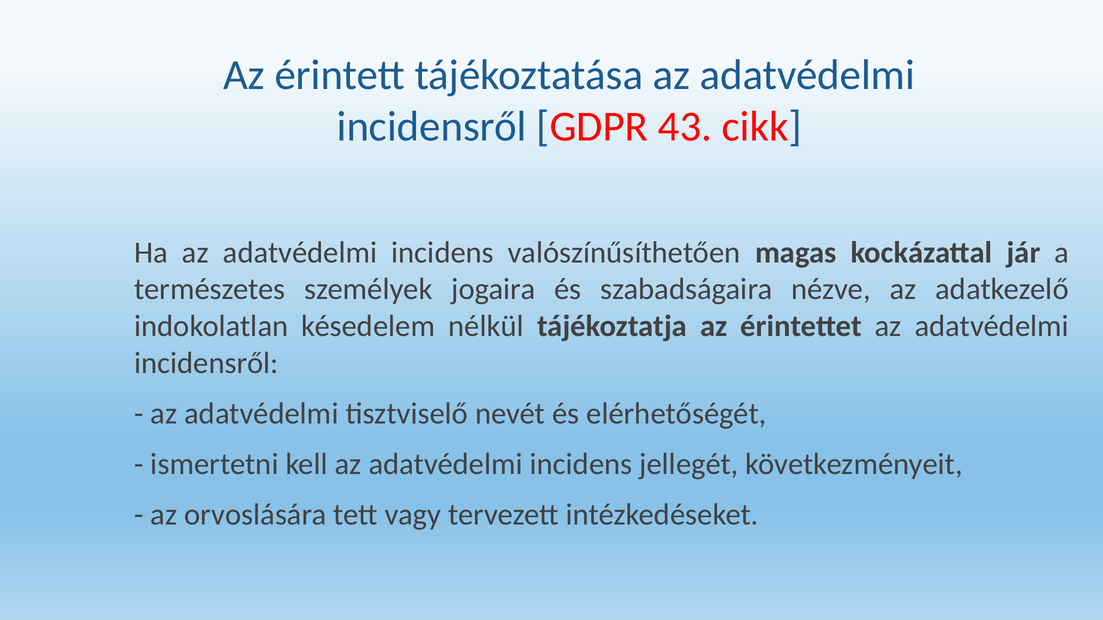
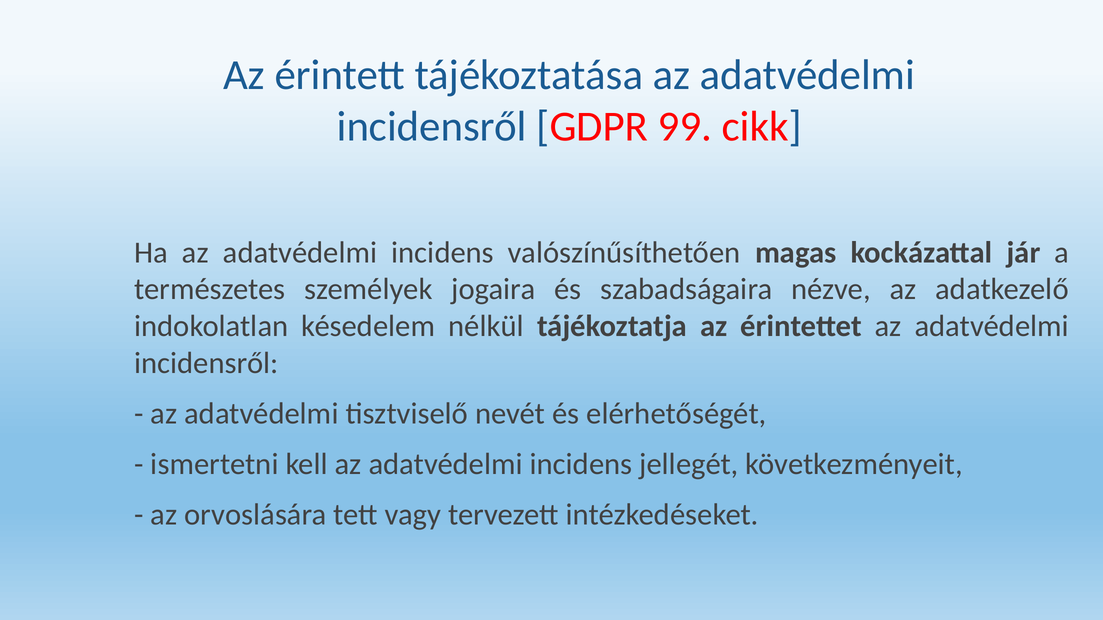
43: 43 -> 99 (685, 127)
